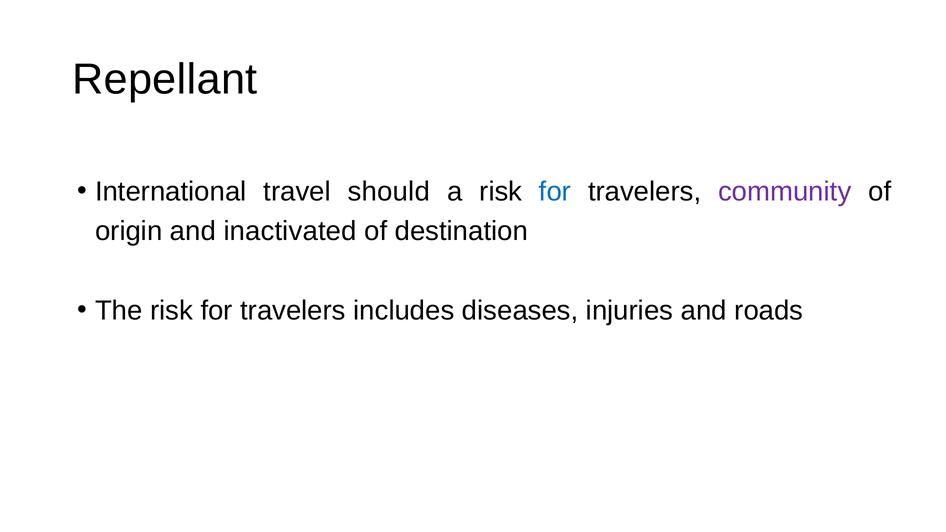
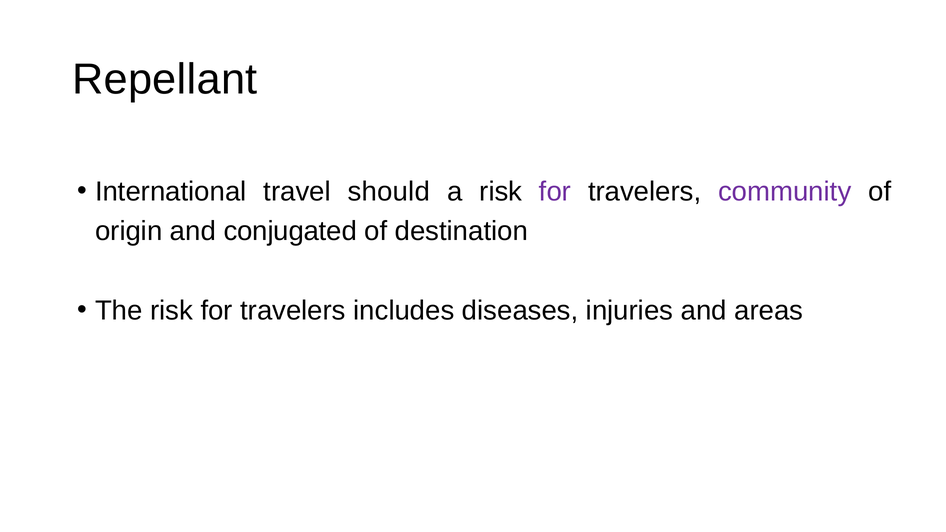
for colour: blue -> purple (555, 192)
inactivated: inactivated -> conjugated (290, 231)
roads: roads -> areas (769, 311)
